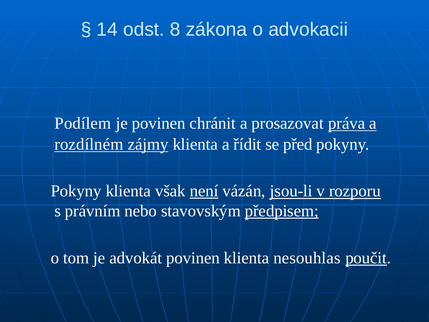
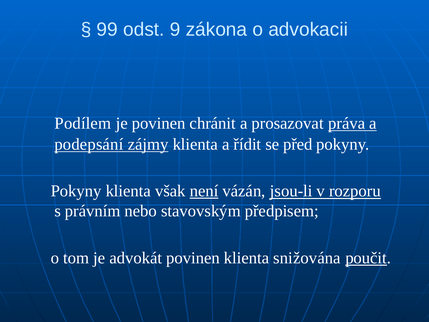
14: 14 -> 99 (107, 30)
8: 8 -> 9 (175, 30)
rozdílném: rozdílném -> podepsání (89, 144)
předpisem underline: present -> none (282, 211)
nesouhlas: nesouhlas -> snižována (307, 258)
